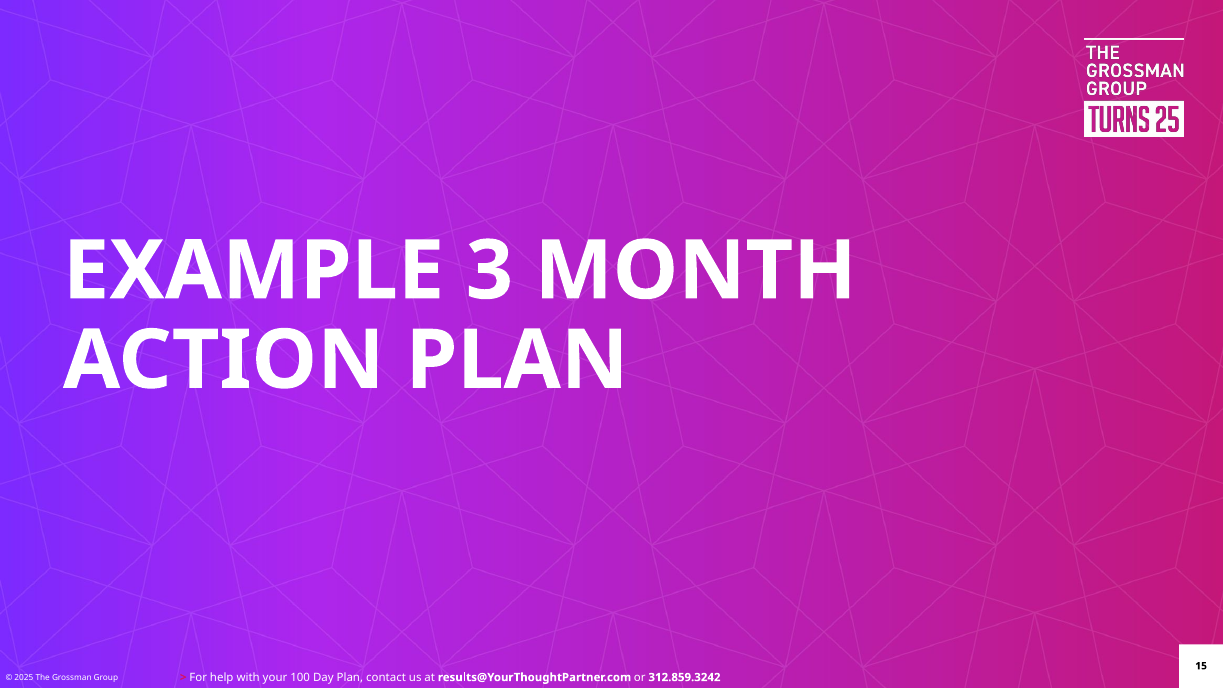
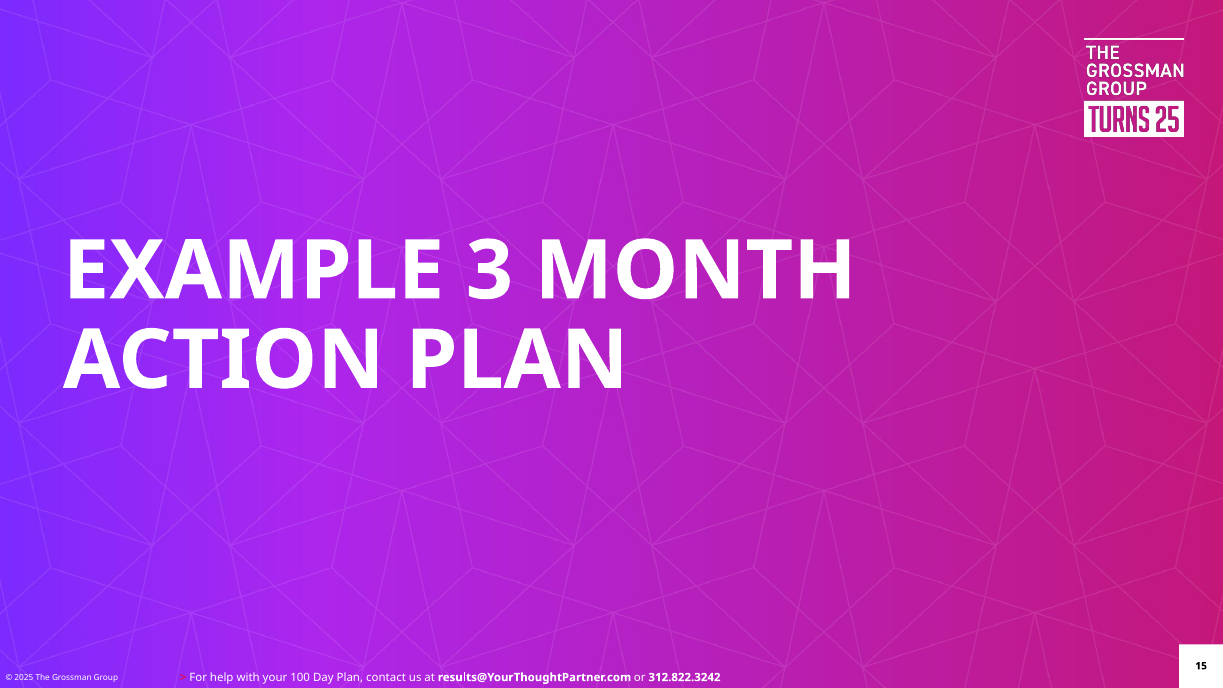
312.859.3242: 312.859.3242 -> 312.822.3242 (684, 677)
